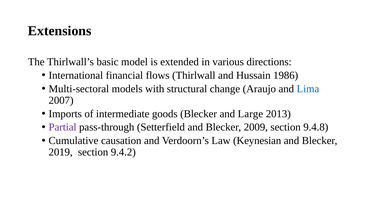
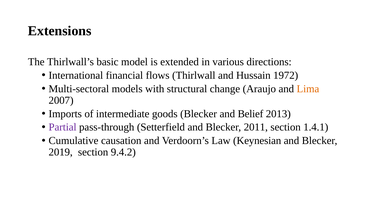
1986: 1986 -> 1972 (286, 76)
Lima colour: blue -> orange (308, 89)
Large: Large -> Belief (251, 114)
2009: 2009 -> 2011 (256, 127)
9.4.8: 9.4.8 -> 1.4.1 (316, 127)
